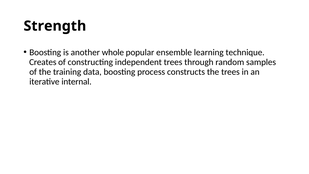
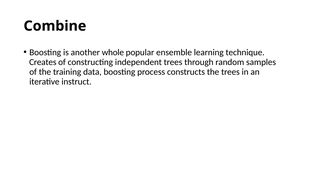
Strength: Strength -> Combine (55, 26)
internal: internal -> instruct (77, 81)
